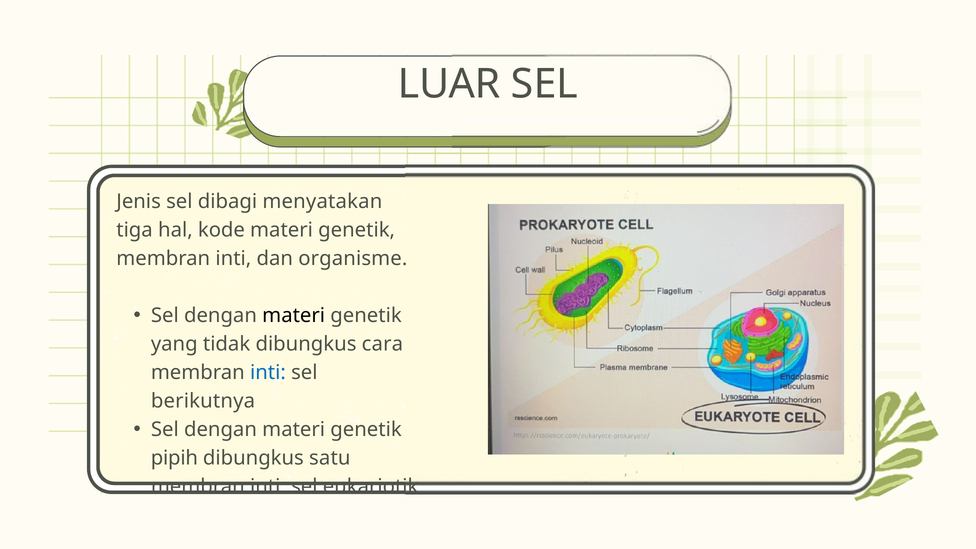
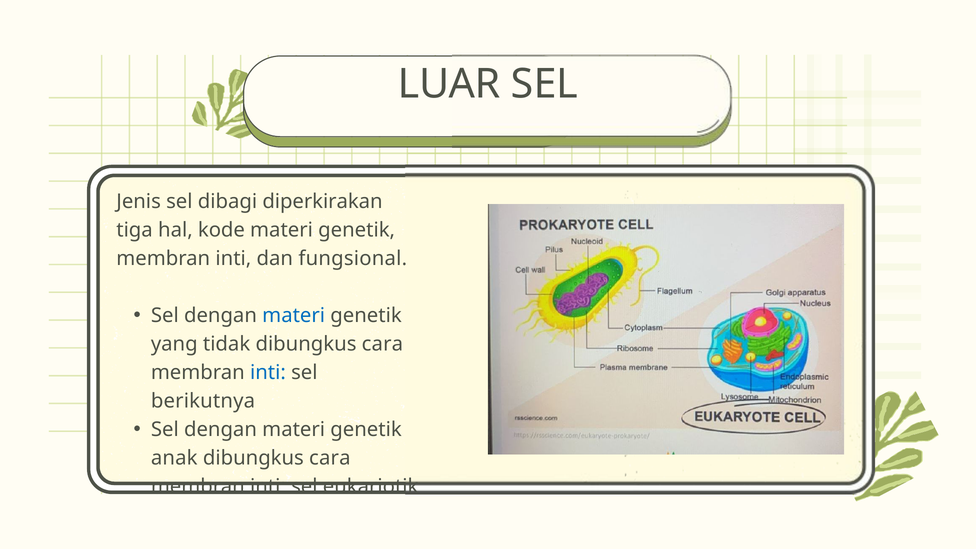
menyatakan: menyatakan -> diperkirakan (323, 202)
organisme: organisme -> fungsional (353, 259)
materi colour: black -> blue (294, 316)
pipih: pipih -> anak (174, 458)
satu: satu -> cara (330, 458)
